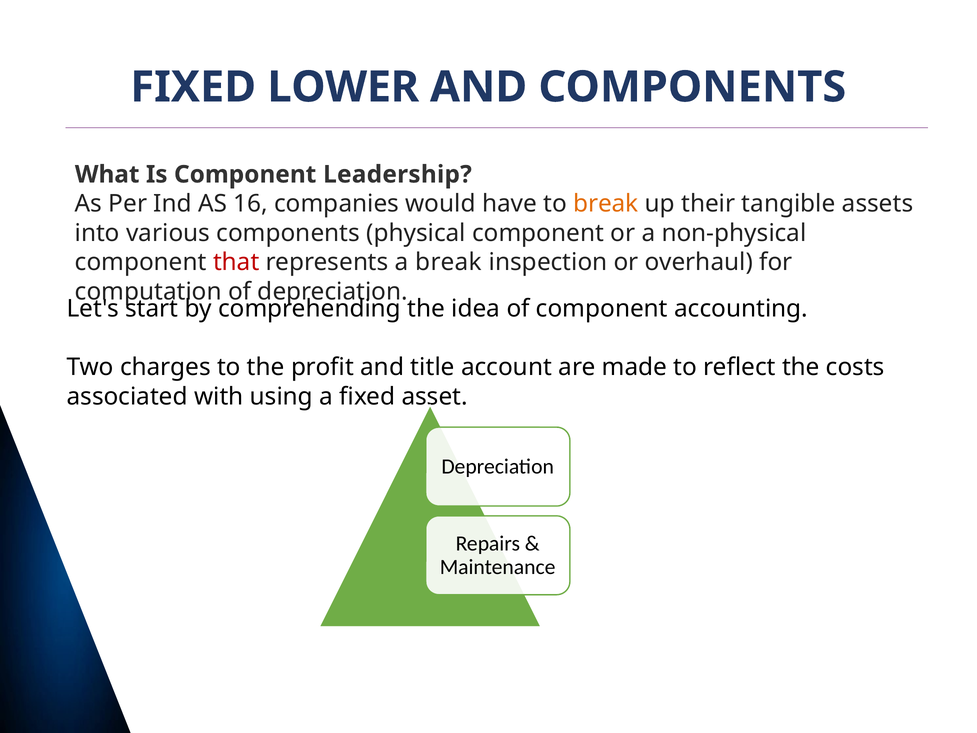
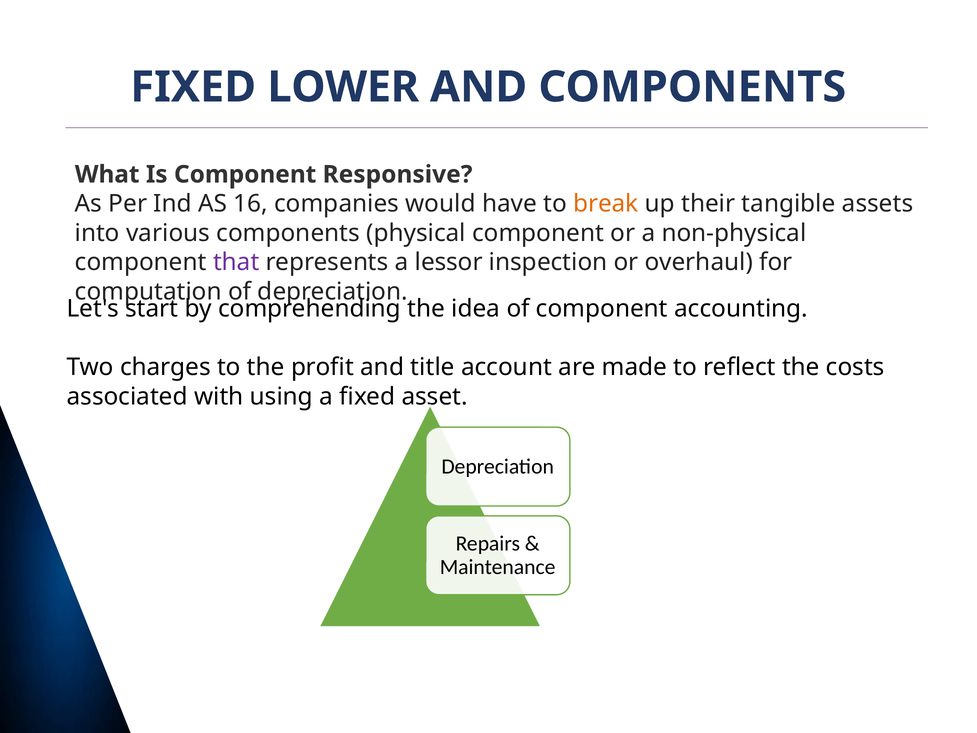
Leadership: Leadership -> Responsive (398, 174)
that colour: red -> purple (236, 262)
a break: break -> lessor (449, 262)
